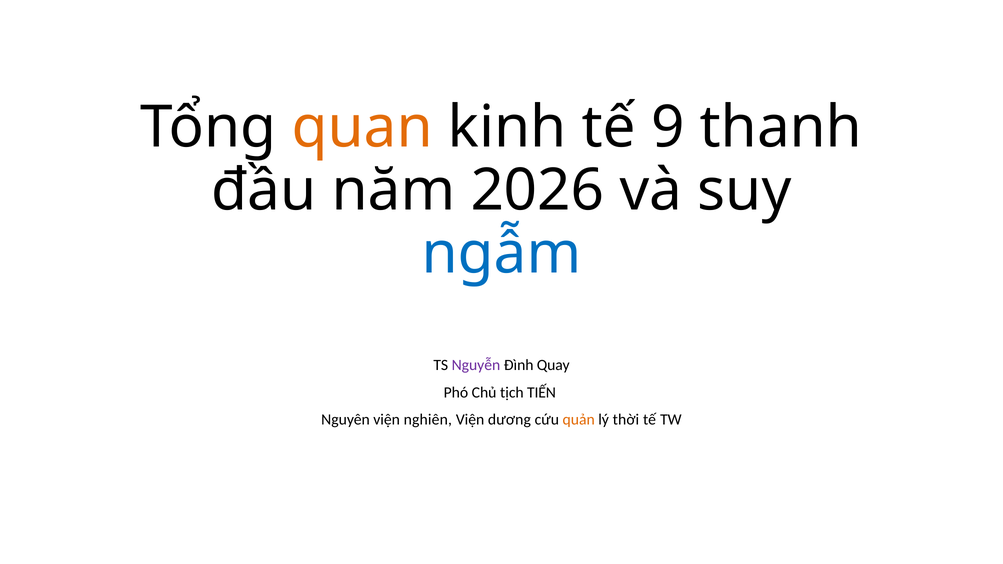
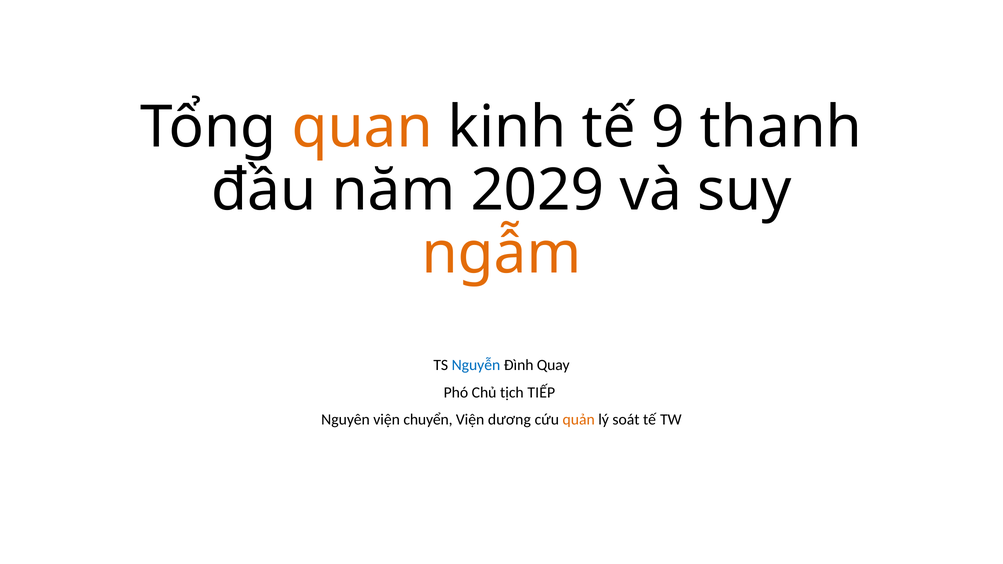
2026: 2026 -> 2029 (537, 191)
ngẫm colour: blue -> orange (501, 254)
Nguyễn colour: purple -> blue (476, 365)
TIẾN: TIẾN -> TIẾP (541, 392)
nghiên: nghiên -> chuyển (428, 420)
thời: thời -> soát (626, 420)
